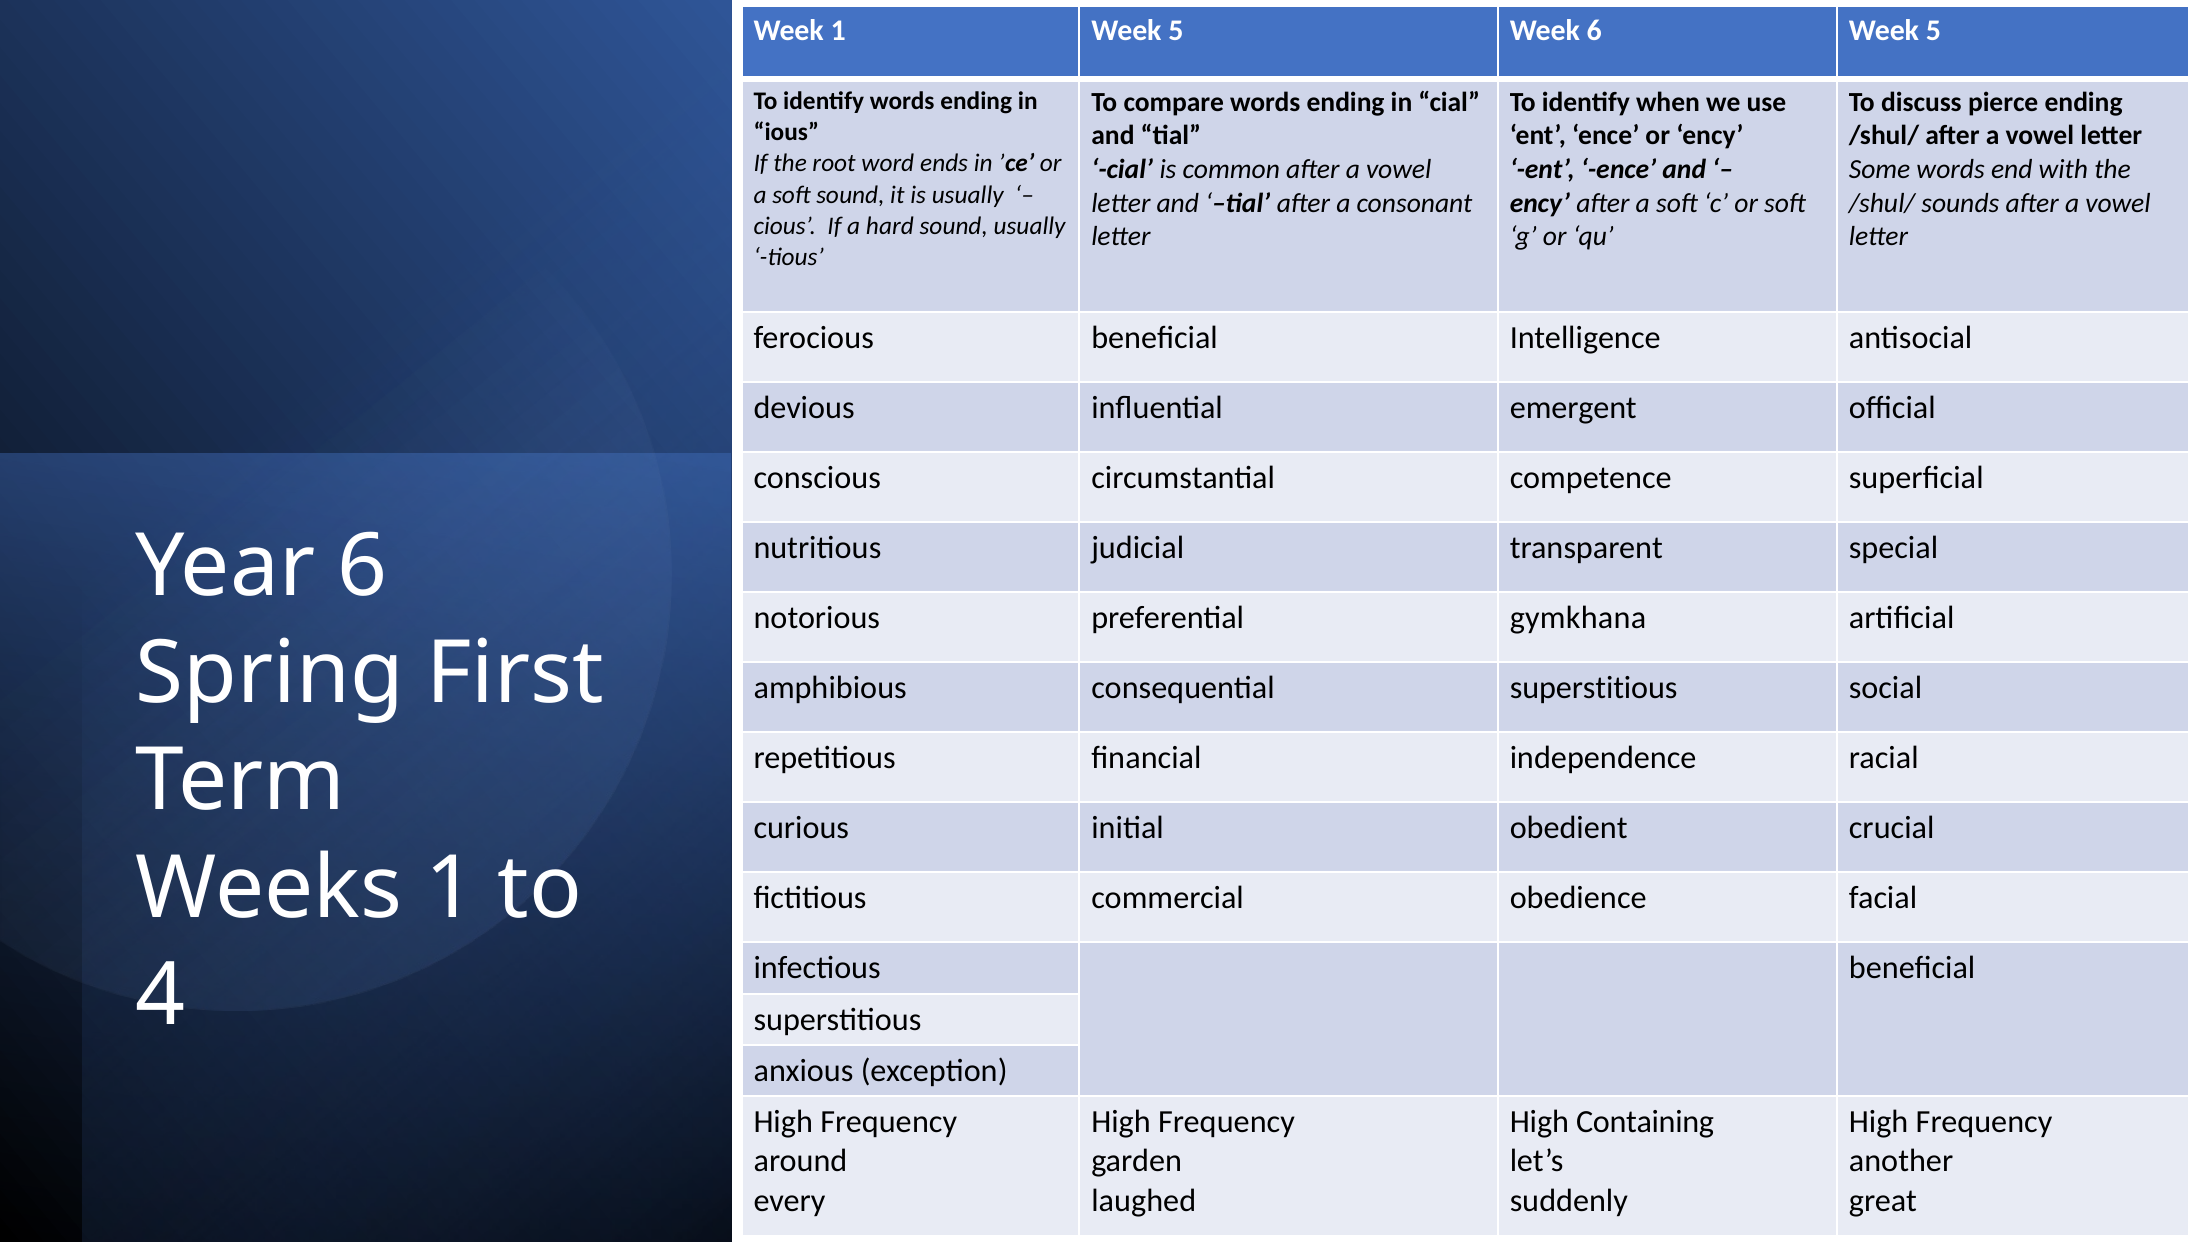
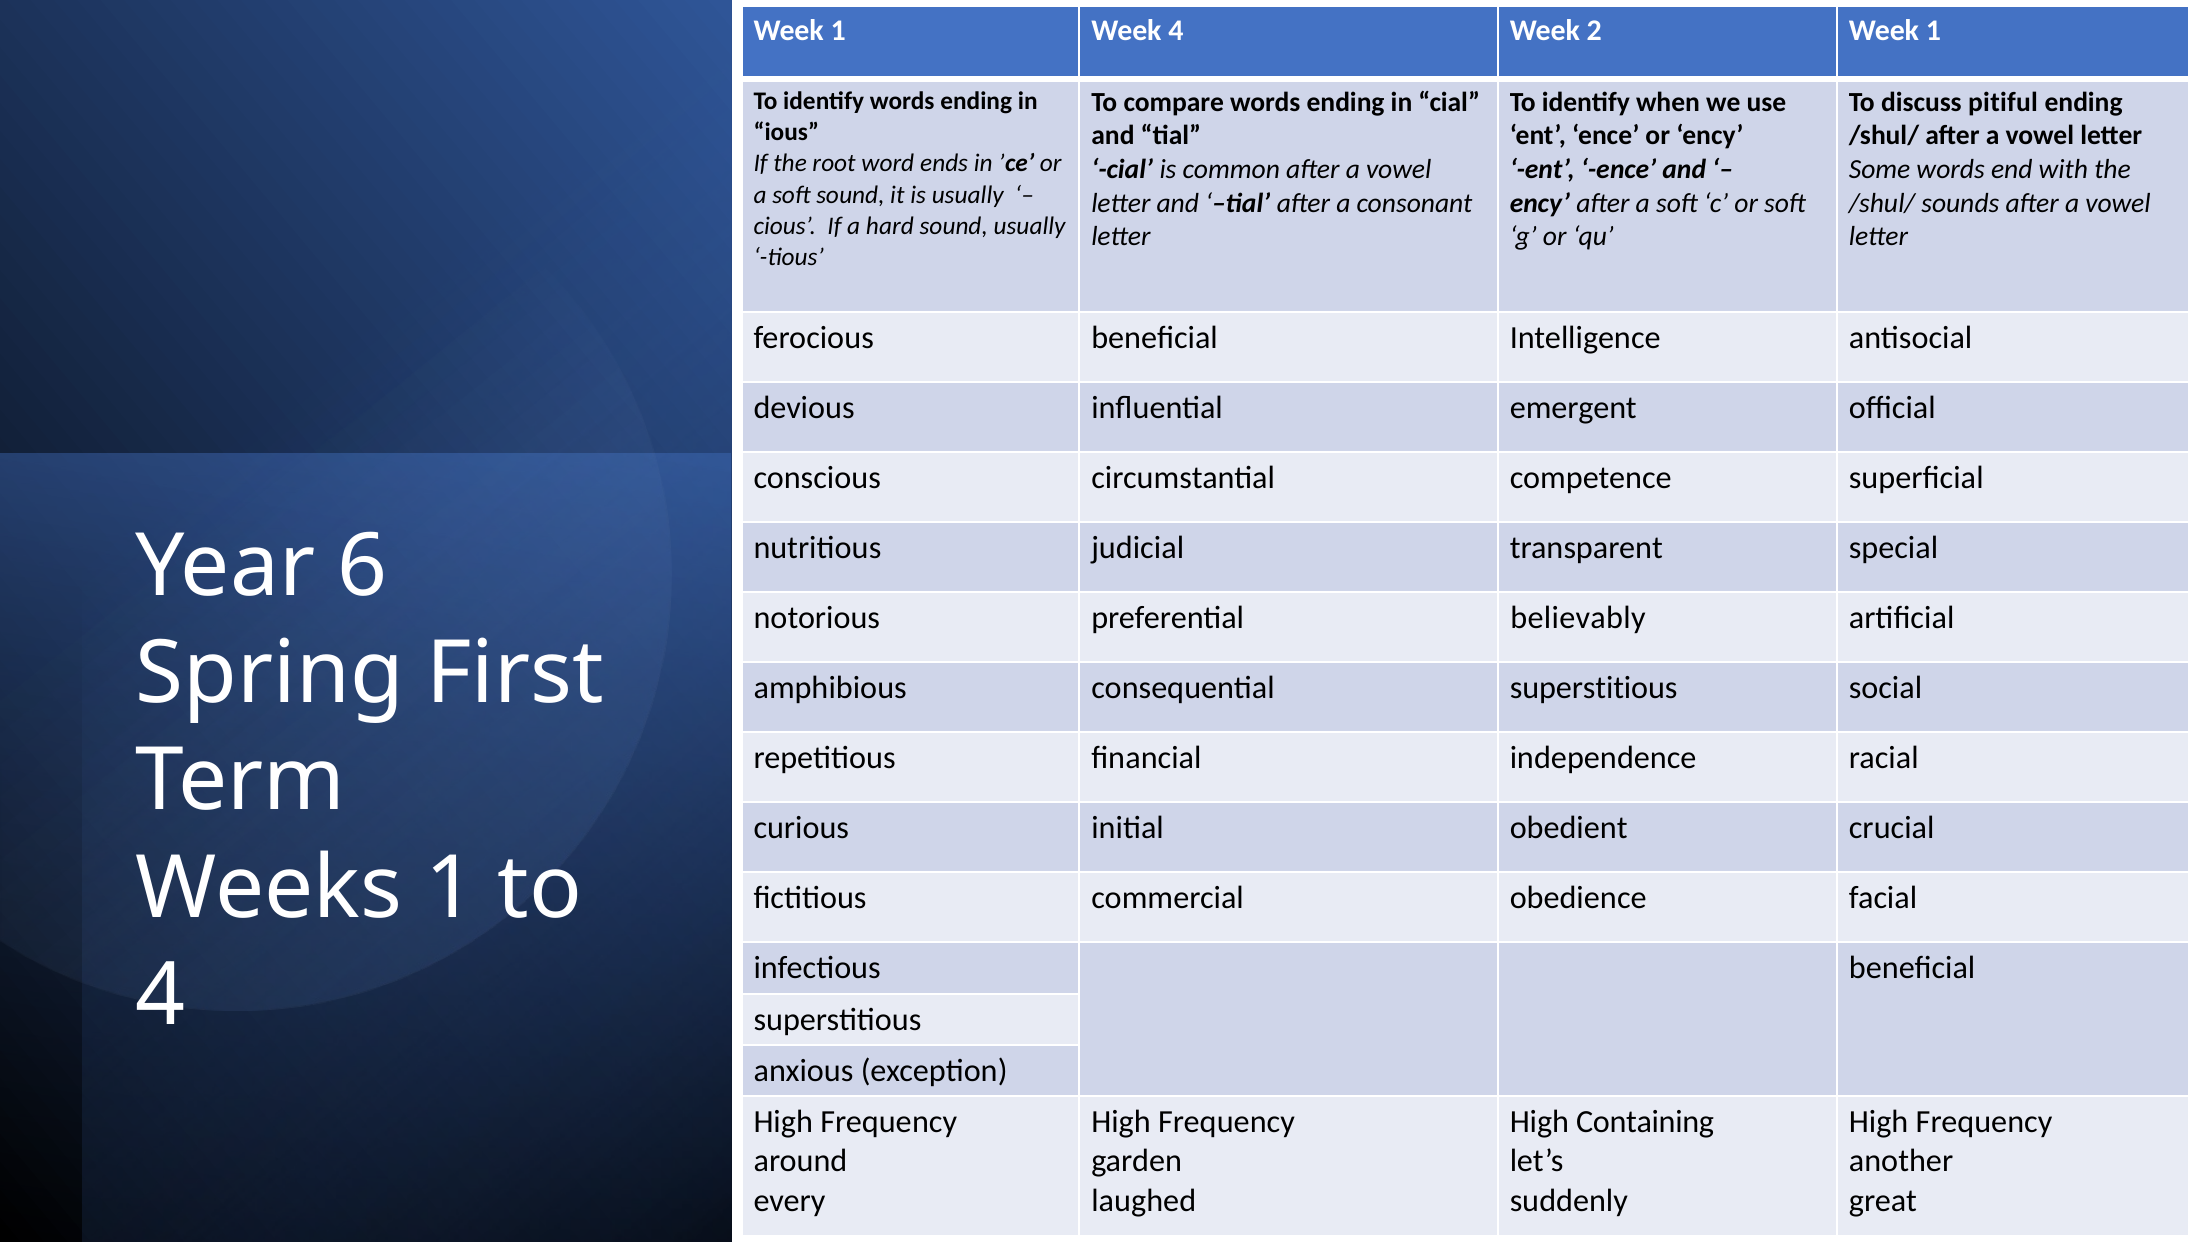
1 Week 5: 5 -> 4 (1176, 30)
Week 6: 6 -> 2 (1594, 30)
5: 5 -> 1 (1934, 30)
pierce: pierce -> pitiful (2003, 102)
gymkhana: gymkhana -> believably (1578, 618)
